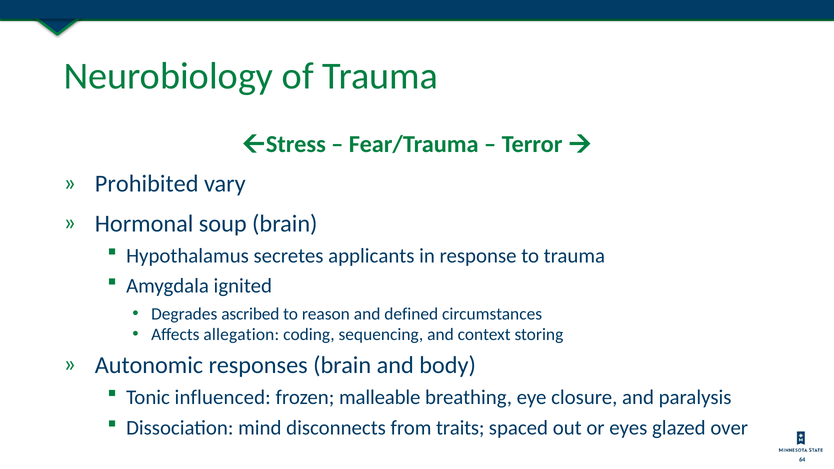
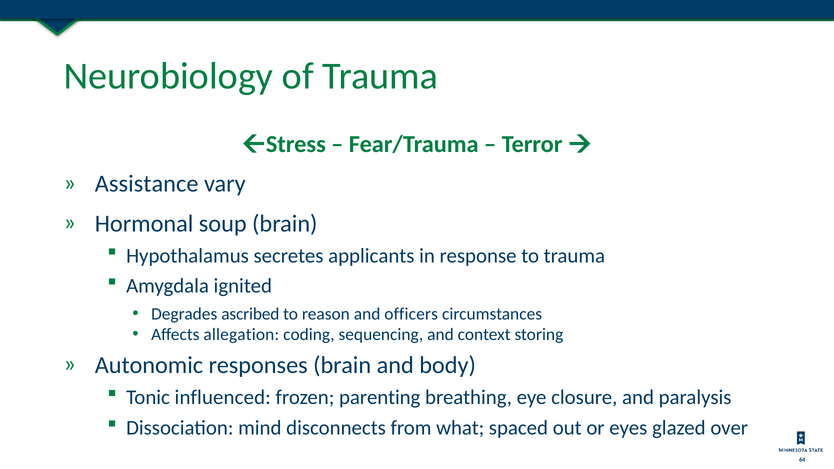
Prohibited: Prohibited -> Assistance (147, 184)
defined: defined -> officers (411, 314)
malleable: malleable -> parenting (380, 398)
traits: traits -> what (460, 428)
